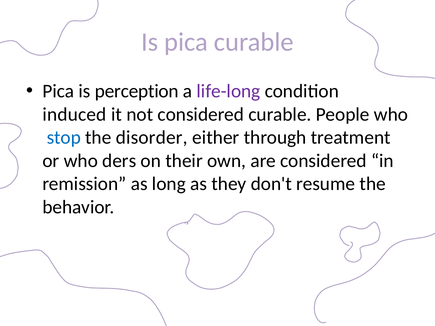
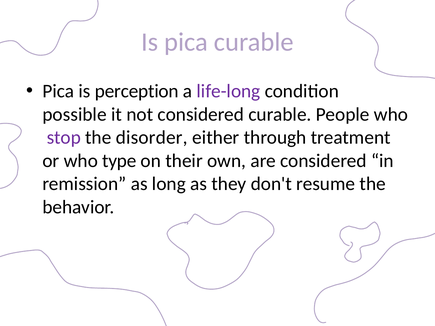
induced: induced -> possible (75, 114)
stop colour: blue -> purple (64, 138)
ders: ders -> type (119, 161)
